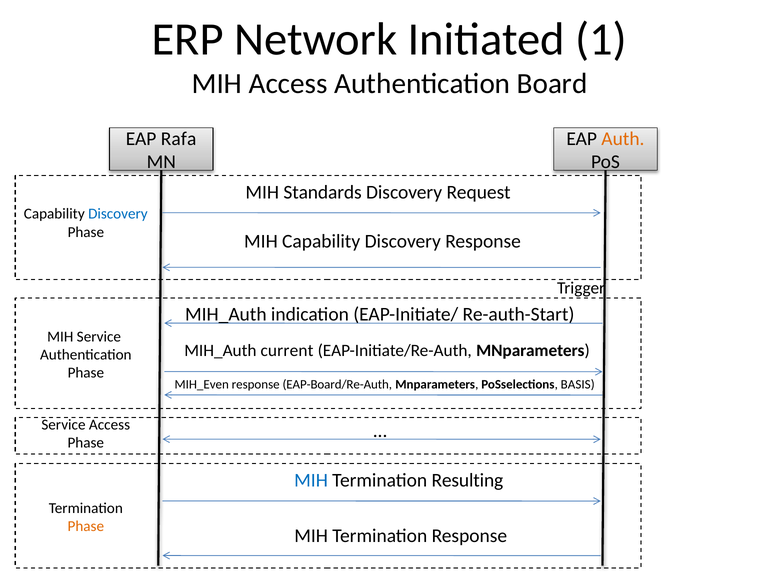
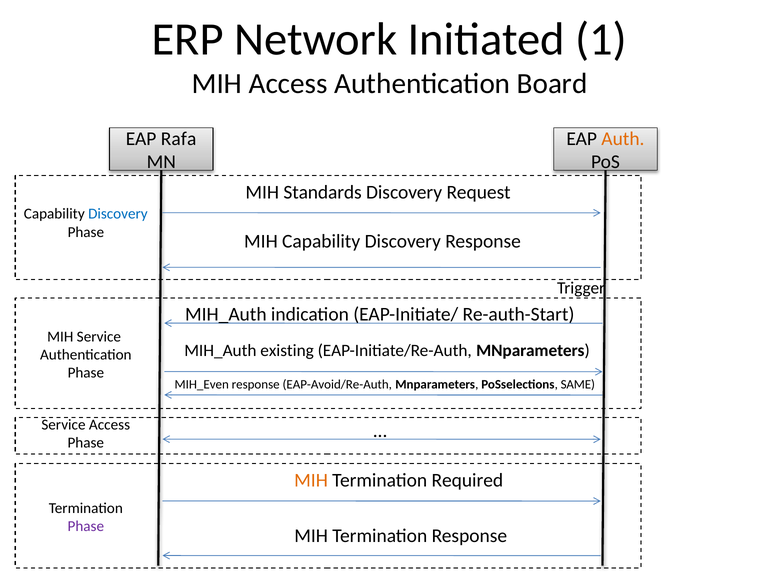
current: current -> existing (287, 350)
EAP-Board/Re-Auth: EAP-Board/Re-Auth -> EAP-Avoid/Re-Auth (337, 384)
BASIS: BASIS -> SAME (578, 384)
MIH colour: blue -> orange (311, 481)
Resulting: Resulting -> Required (467, 481)
Phase colour: orange -> purple (86, 527)
